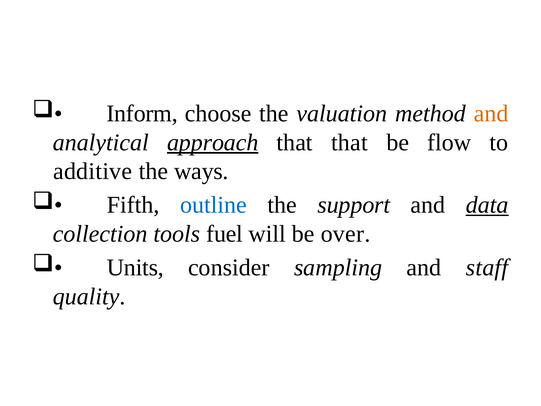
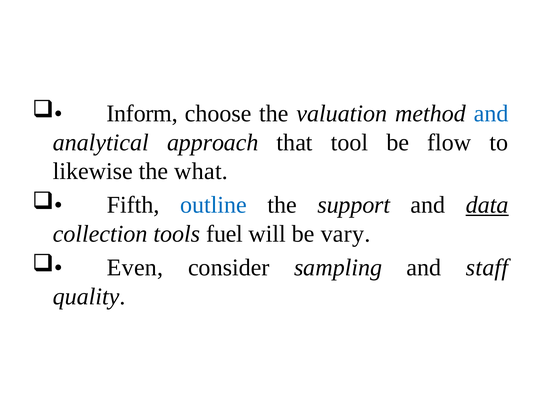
and colour: orange -> blue (491, 113)
approach underline: present -> none (213, 142)
that that: that -> tool (350, 142)
additive: additive -> likewise (93, 171)
ways: ways -> what (201, 171)
over: over -> vary (346, 234)
Units: Units -> Even (135, 267)
